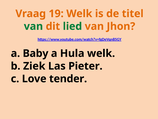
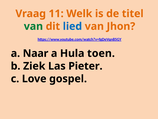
19: 19 -> 11 (56, 14)
lied colour: green -> blue (72, 26)
Baby: Baby -> Naar (36, 53)
Hula welk: welk -> toen (101, 53)
tender: tender -> gospel (68, 78)
